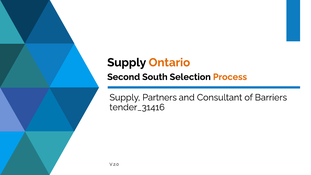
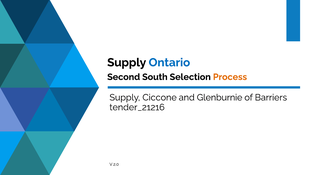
Ontario colour: orange -> blue (169, 62)
Partners: Partners -> Ciccone (160, 97)
Consultant: Consultant -> Glenburnie (220, 97)
tender_31416: tender_31416 -> tender_21216 (137, 107)
